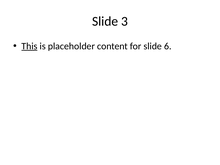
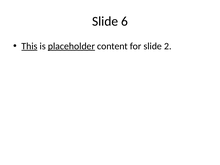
3: 3 -> 6 (125, 21)
placeholder underline: none -> present (71, 46)
6: 6 -> 2 (168, 46)
